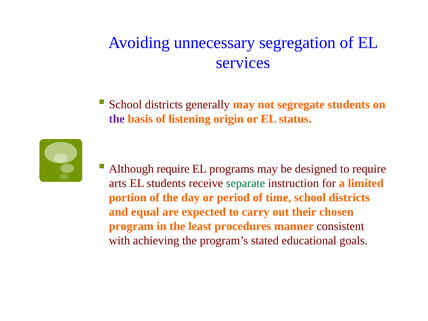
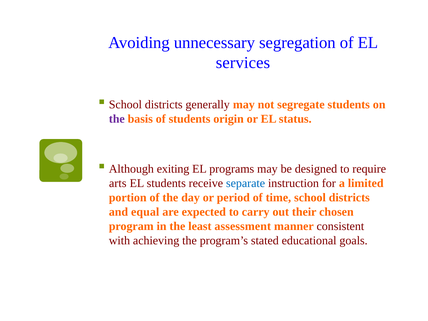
of listening: listening -> students (190, 119)
Although require: require -> exiting (173, 169)
separate colour: green -> blue (246, 183)
procedures: procedures -> assessment (243, 226)
